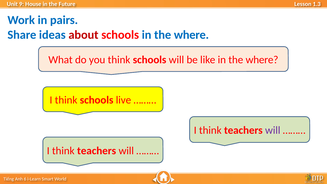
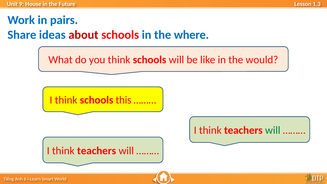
like in the where: where -> would (262, 60)
live: live -> this (124, 100)
will colour: purple -> green (273, 130)
